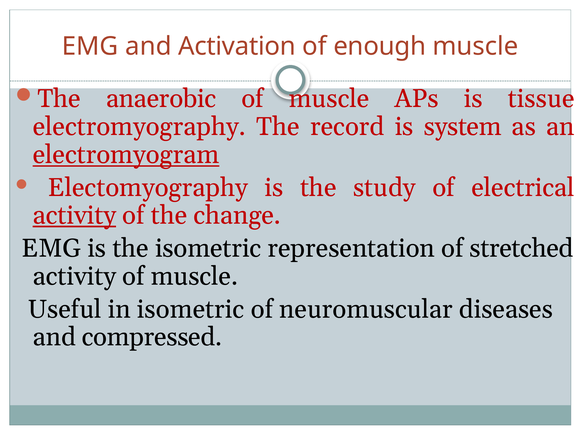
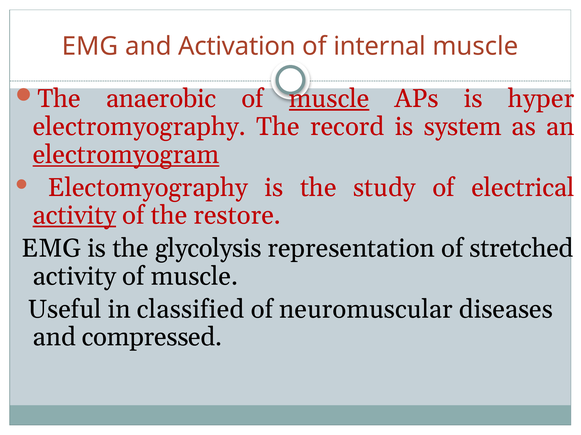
enough: enough -> internal (380, 46)
muscle underline: none -> present (329, 99)
tissue: tissue -> hyper (541, 99)
change: change -> restore (237, 216)
the isometric: isometric -> glycolysis (208, 249)
in isometric: isometric -> classified (191, 310)
